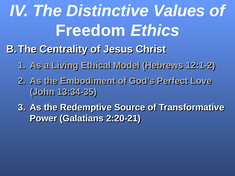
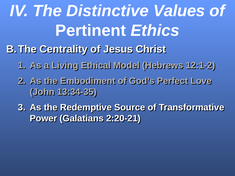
Freedom: Freedom -> Pertinent (91, 31)
